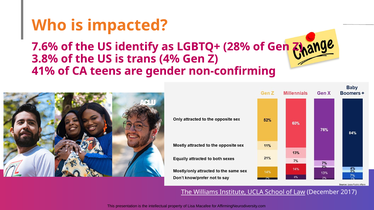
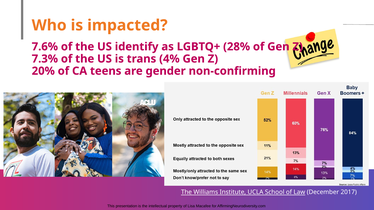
3.8%: 3.8% -> 7.3% (45, 59)
41%: 41% -> 20% (43, 71)
